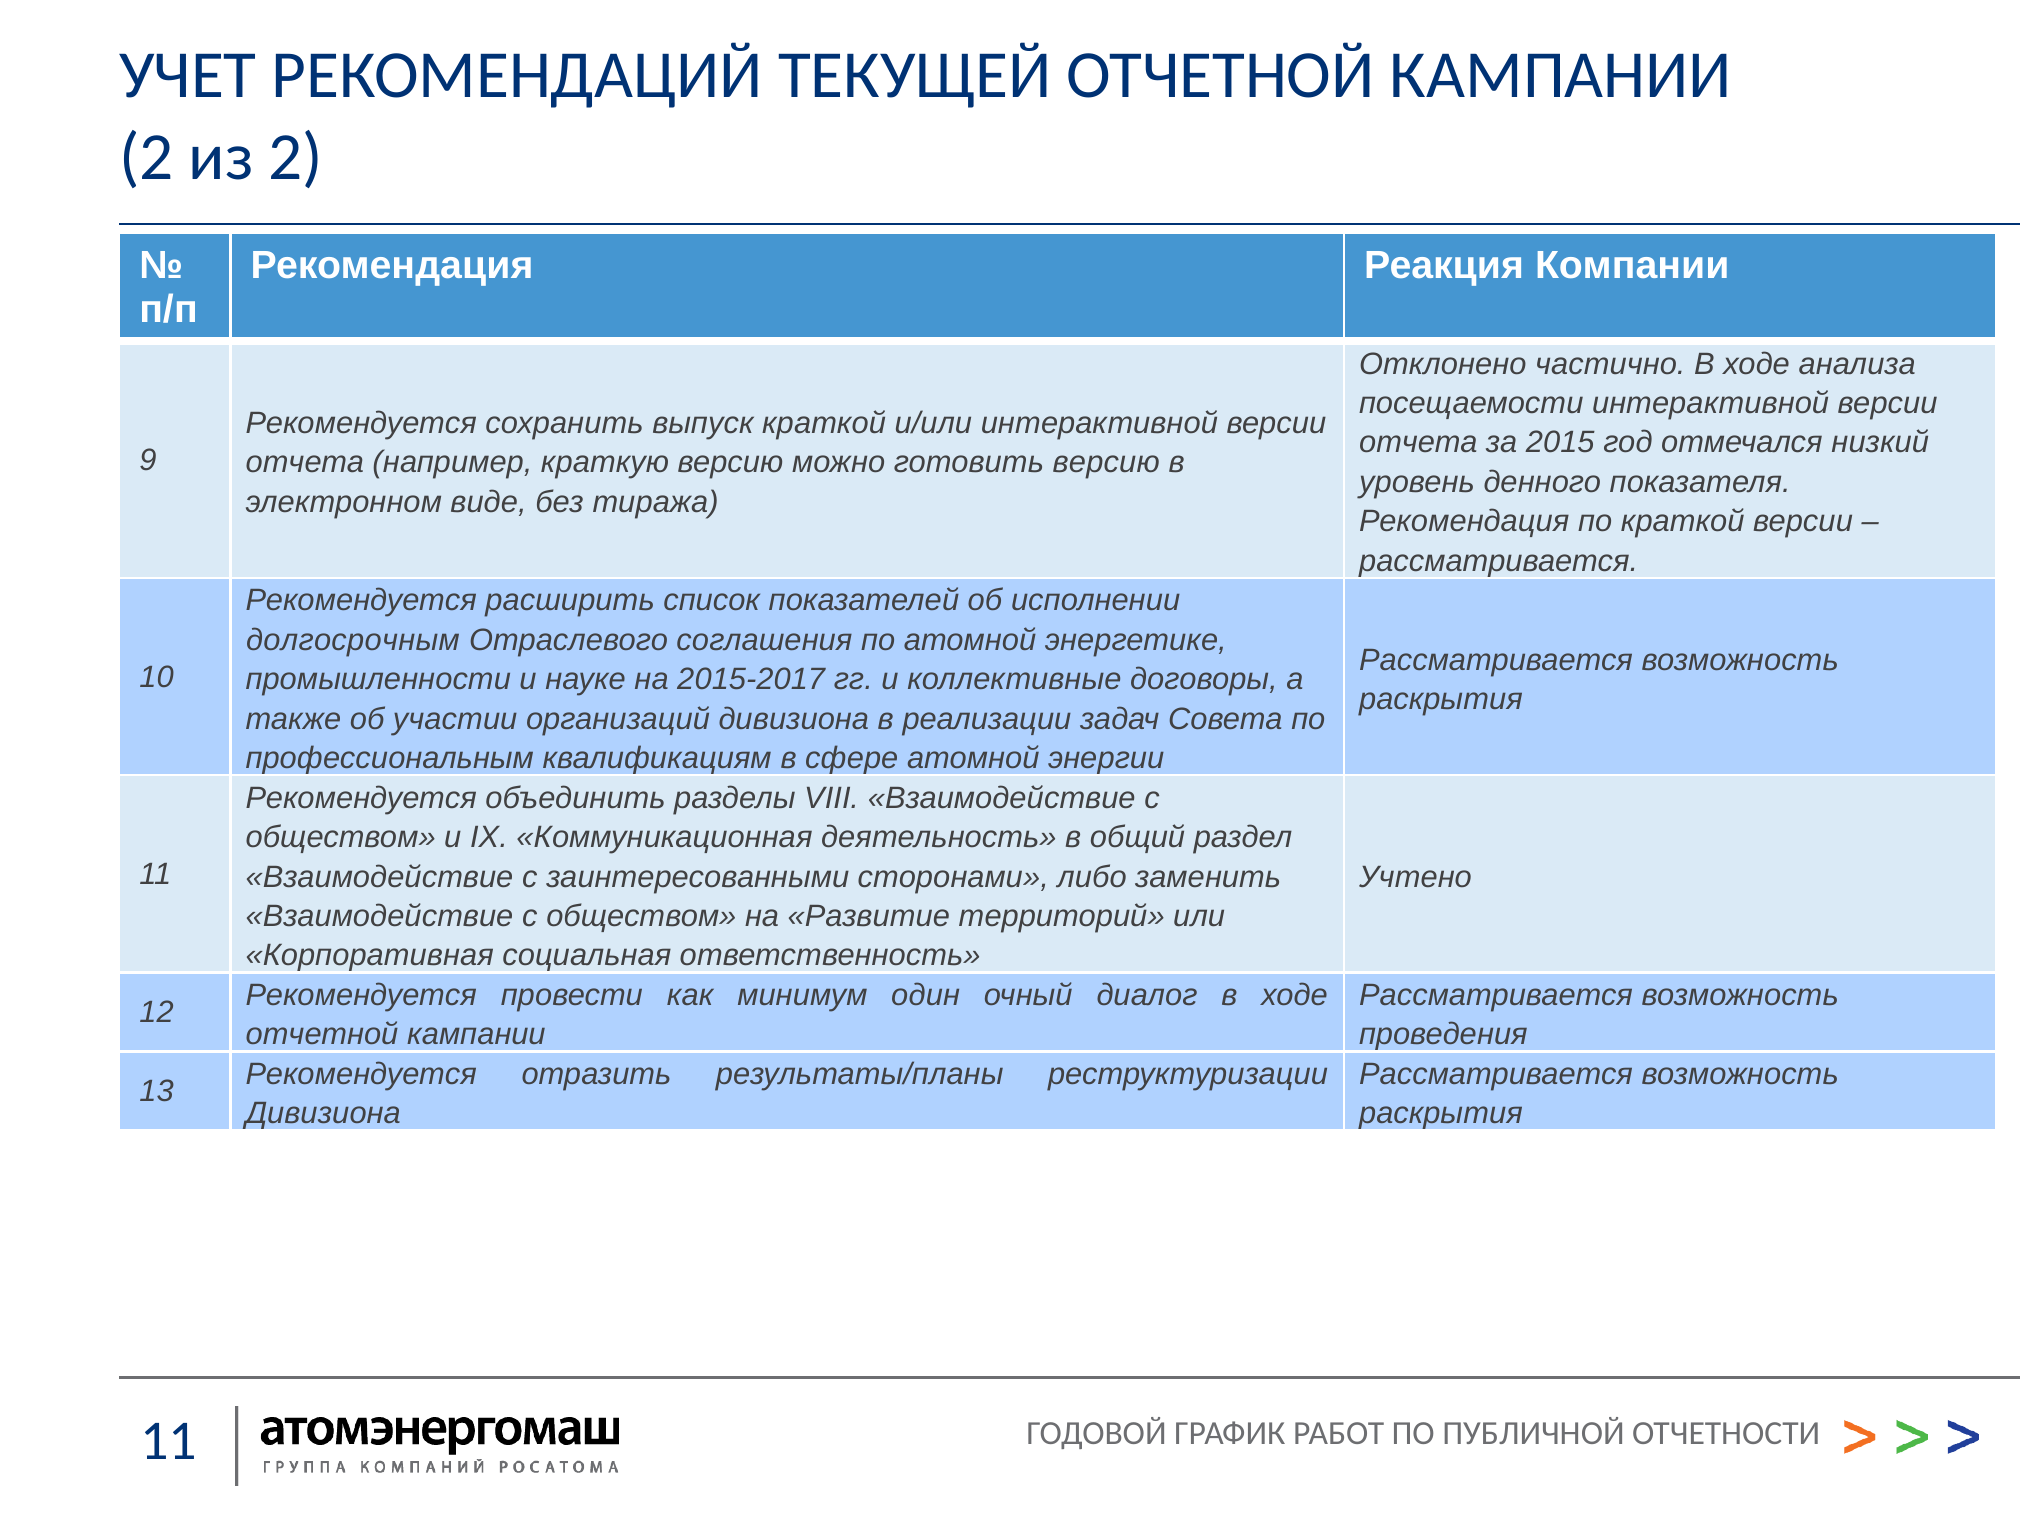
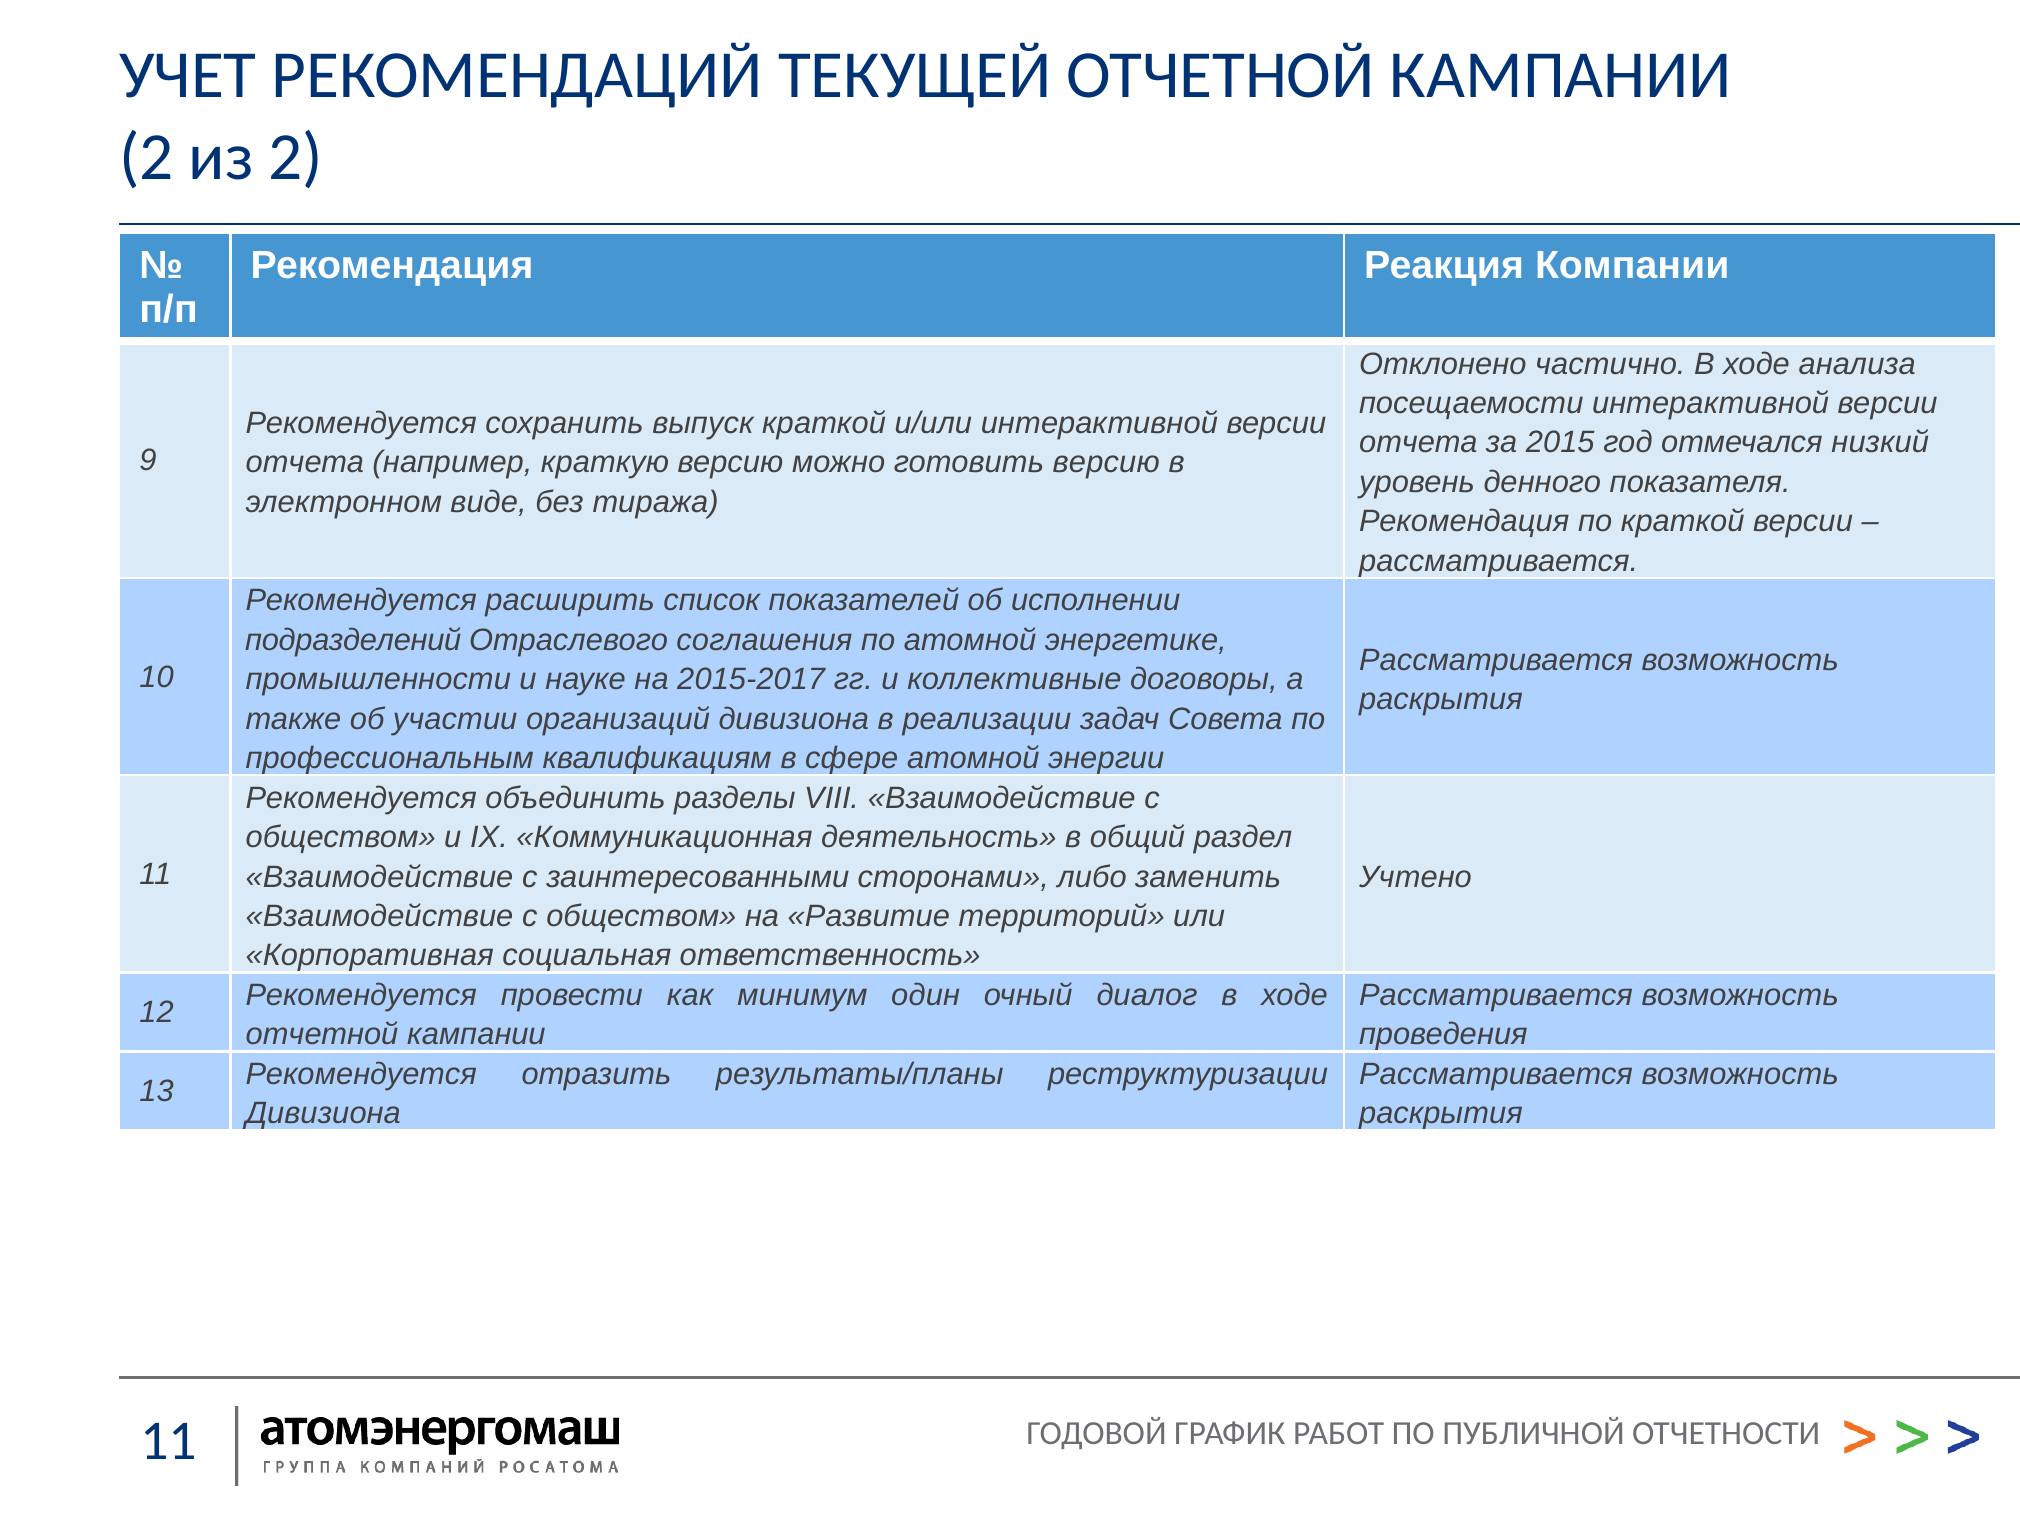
долгосрочным: долгосрочным -> подразделений (353, 640)
